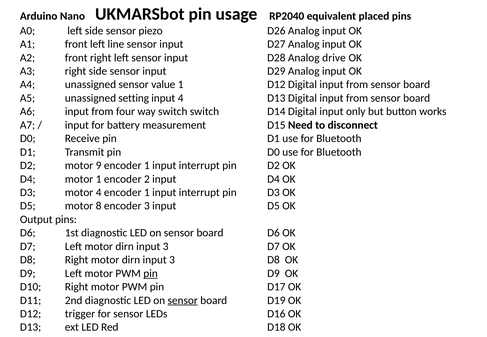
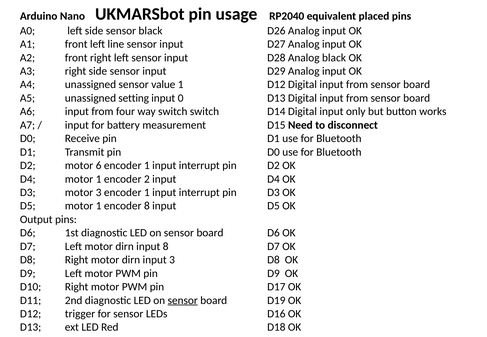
sensor piezo: piezo -> black (151, 31)
Analog drive: drive -> black (334, 58)
input 4: 4 -> 0 (181, 98)
9: 9 -> 6 (99, 166)
motor 4: 4 -> 3 (99, 193)
D5 motor 8: 8 -> 1 (99, 206)
encoder 3: 3 -> 8 (147, 206)
3: 3 -> 8 (166, 246)
pin underline: present -> none (151, 273)
